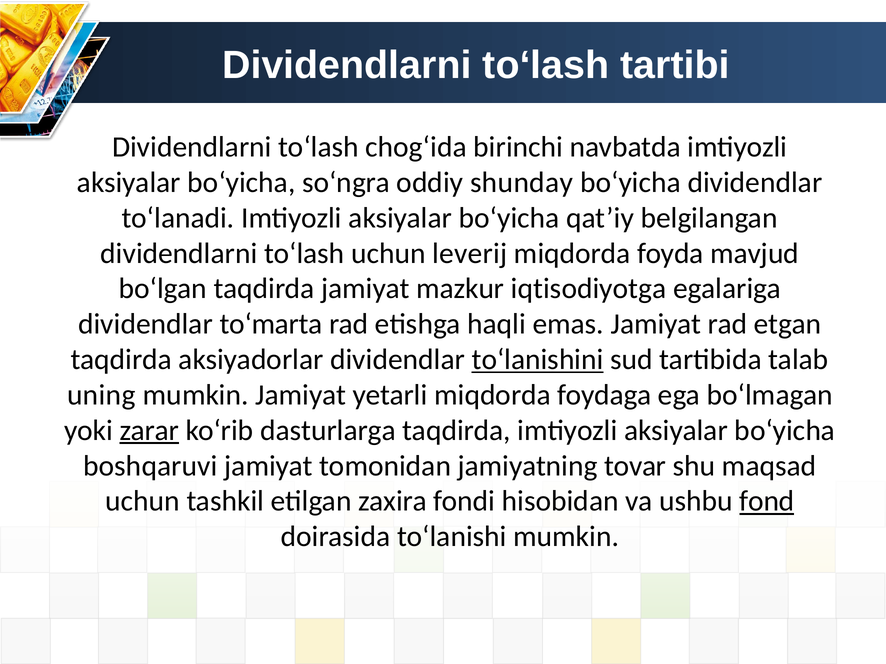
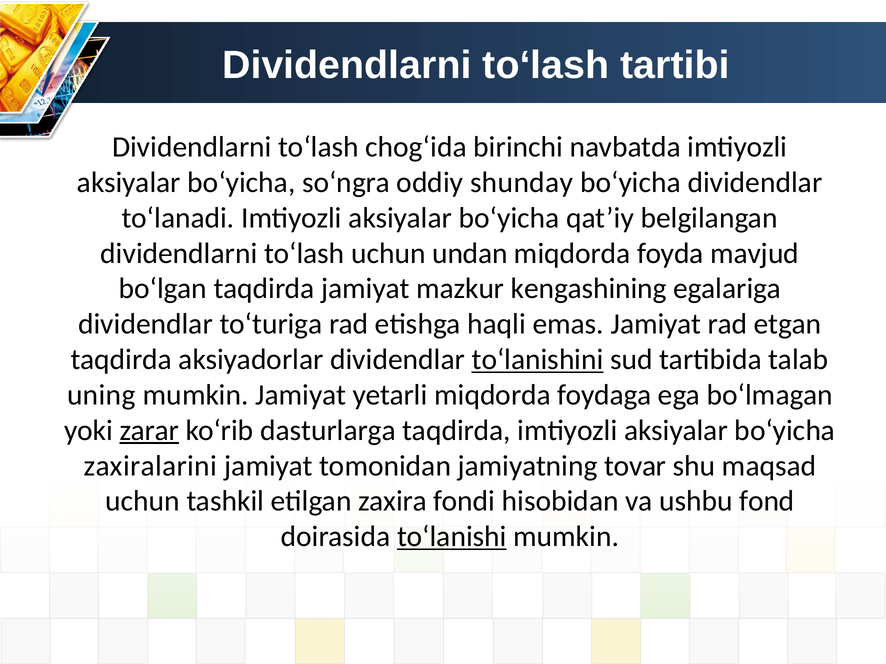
leverij: leverij -> undan (470, 253)
iqtisodiyotga: iqtisodiyotga -> kengashining (589, 289)
to‘marta: to‘marta -> to‘turiga (271, 324)
boshqaruvi: boshqaruvi -> zaxiralarini (150, 466)
fond underline: present -> none (767, 502)
to‘lanishi underline: none -> present (452, 537)
